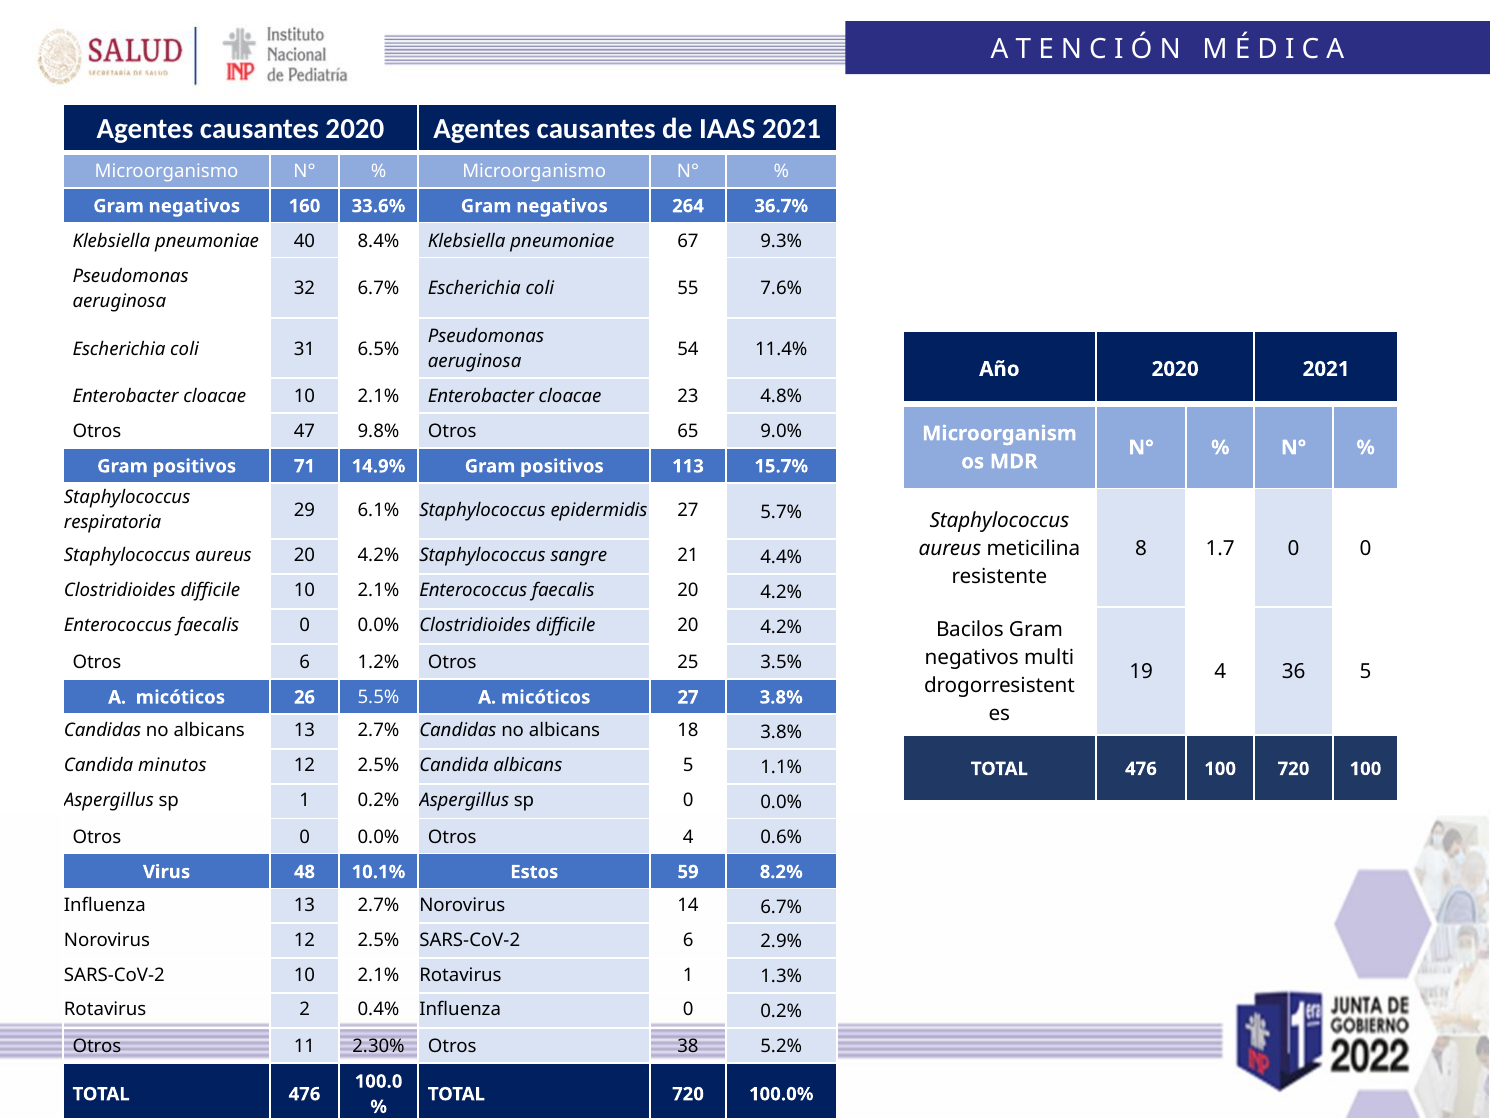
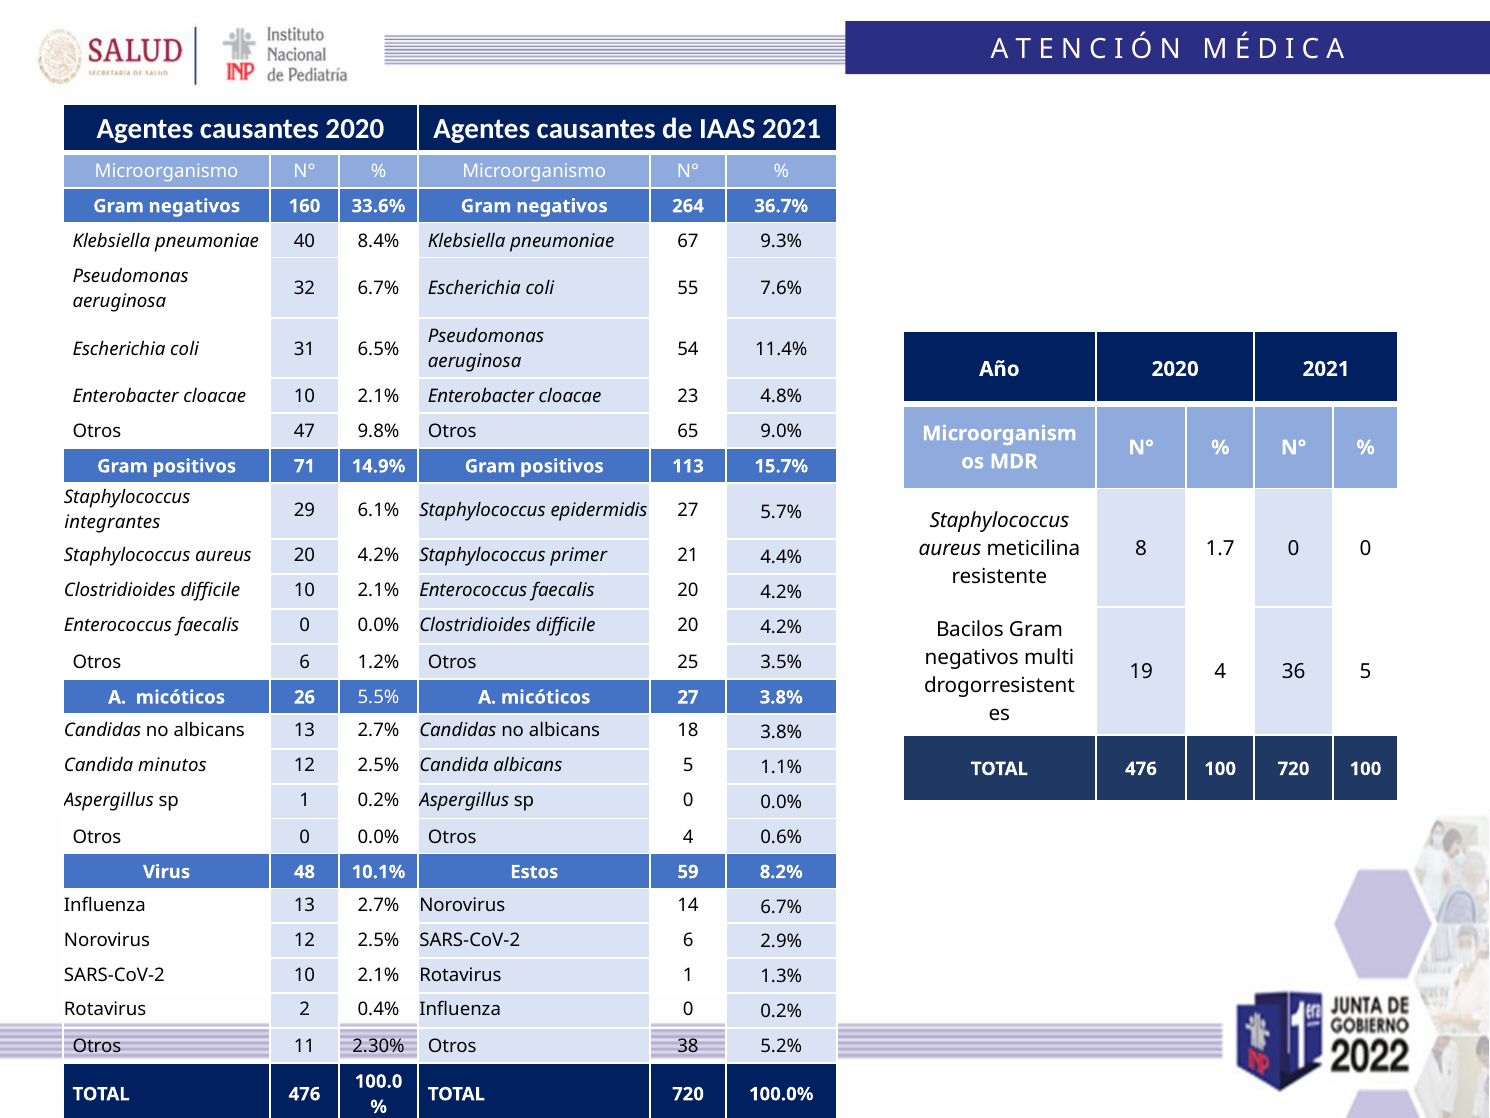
respiratoria: respiratoria -> integrantes (112, 523)
sangre: sangre -> primer (579, 556)
